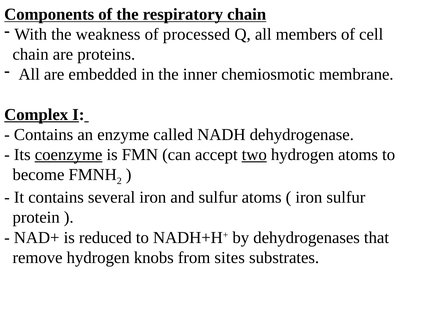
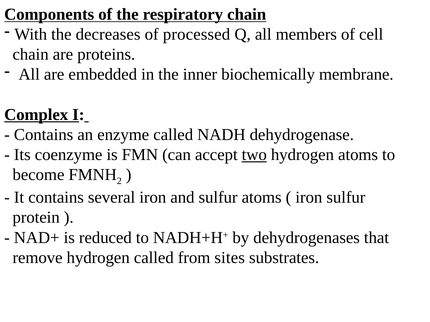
weakness: weakness -> decreases (108, 34)
chemiosmotic: chemiosmotic -> biochemically (268, 75)
coenzyme underline: present -> none (69, 155)
hydrogen knobs: knobs -> called (154, 258)
